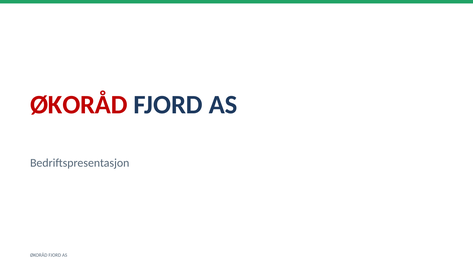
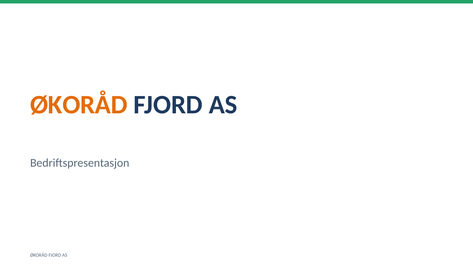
ØKORÅD colour: red -> orange (79, 105)
